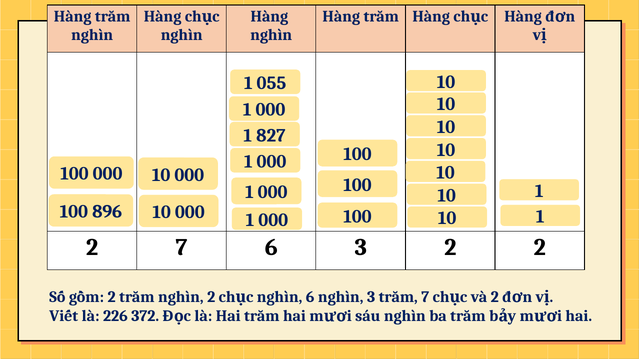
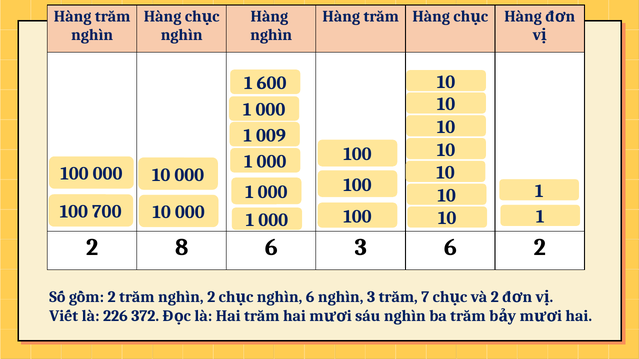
055: 055 -> 600 (272, 83)
827: 827 -> 009 (271, 136)
896: 896 -> 700 (107, 212)
2 7: 7 -> 8 (182, 248)
3 2: 2 -> 6 (450, 248)
